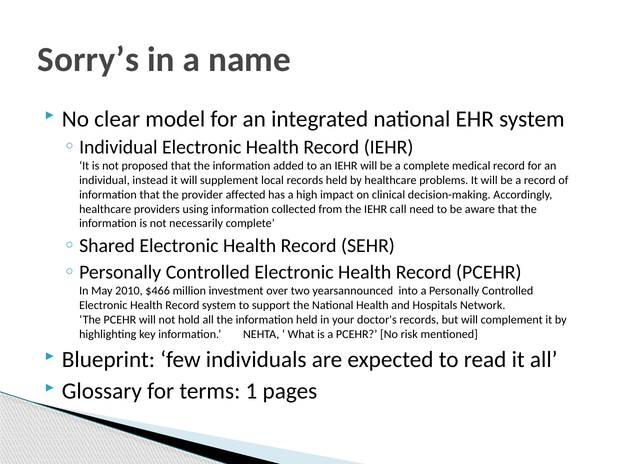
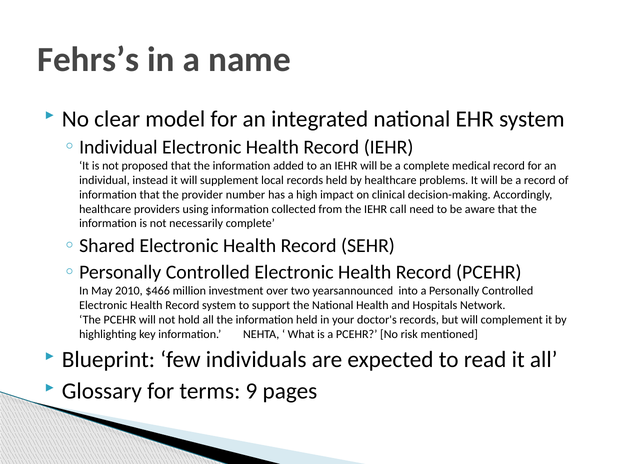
Sorry’s: Sorry’s -> Fehrs’s (88, 60)
affected: affected -> number (246, 195)
1: 1 -> 9 (251, 391)
